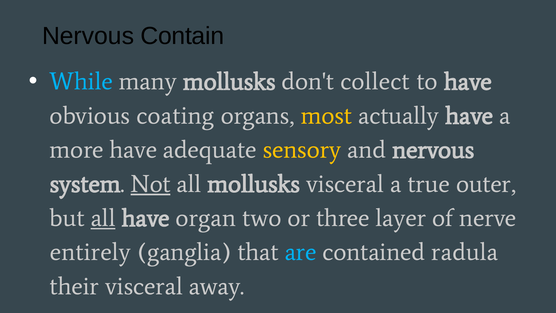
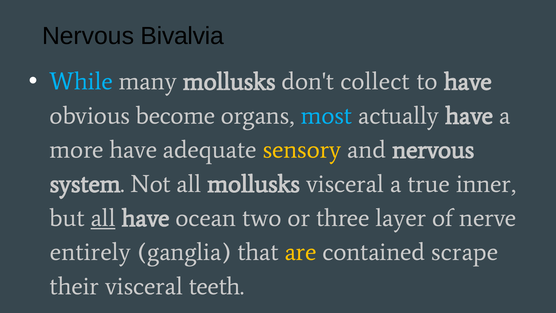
Contain: Contain -> Bivalvia (182, 36)
coating: coating -> become (175, 116)
most colour: yellow -> light blue (326, 116)
Not underline: present -> none (151, 184)
outer: outer -> inner (486, 184)
organ: organ -> ocean (206, 218)
are colour: light blue -> yellow (301, 252)
radula: radula -> scrape (465, 252)
away: away -> teeth (216, 286)
